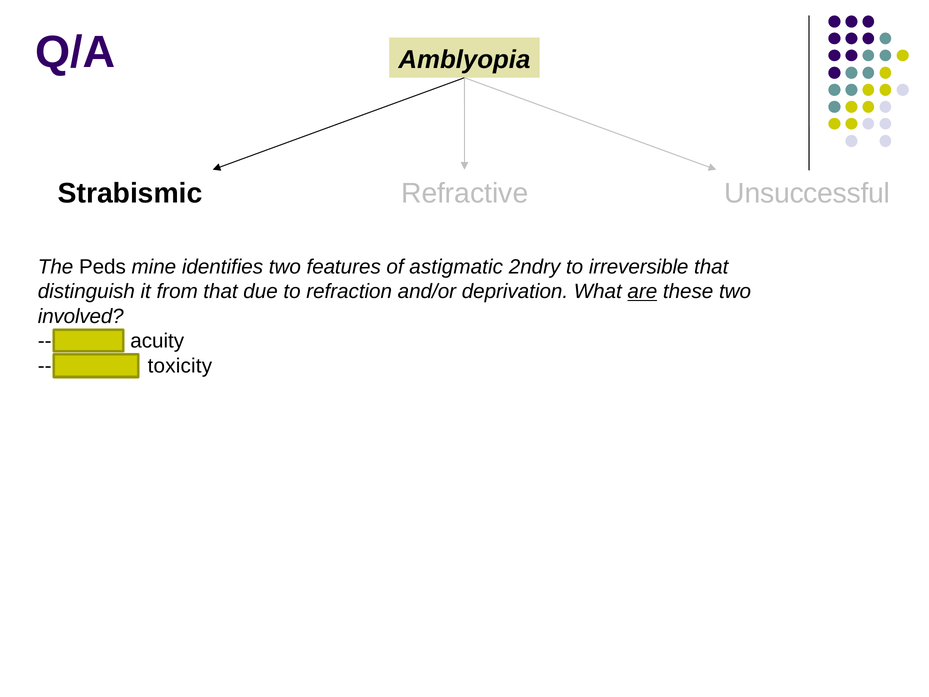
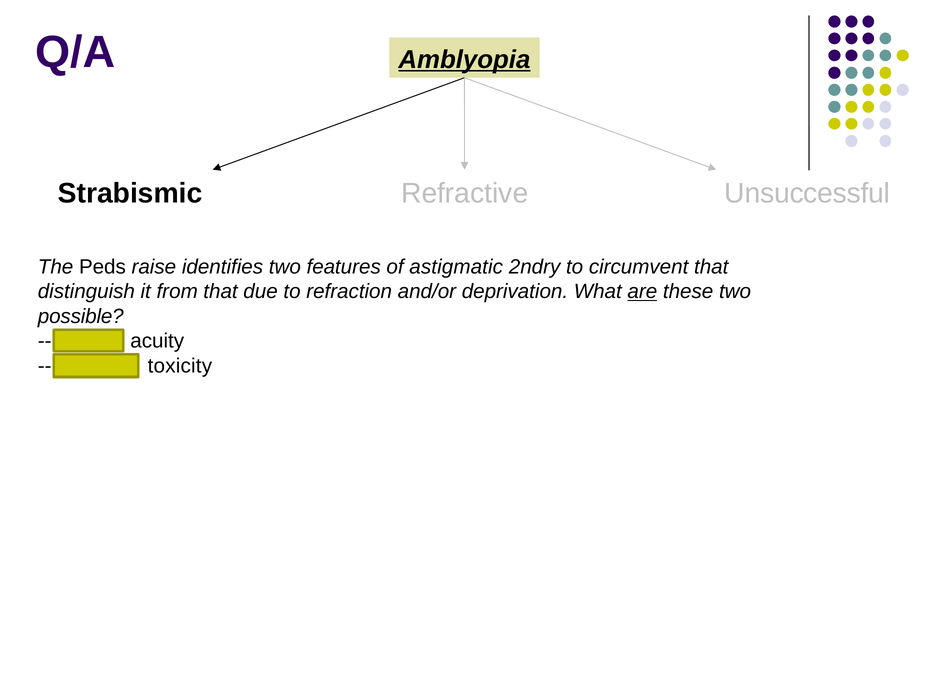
Amblyopia underline: none -> present (464, 59)
mine: mine -> raise (154, 267)
irreversible: irreversible -> circumvent (639, 267)
involved: involved -> possible (81, 316)
